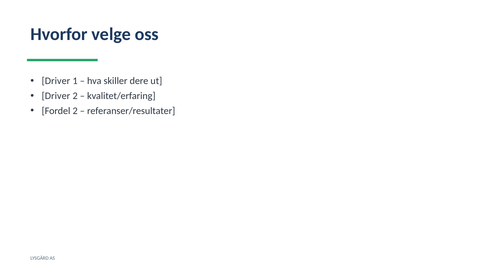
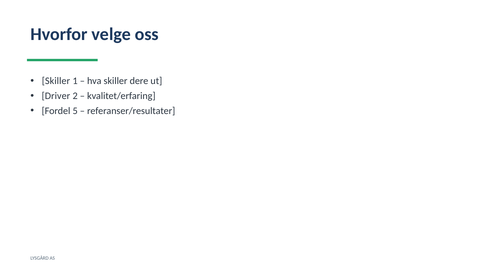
Driver: Driver -> Skiller (56, 81)
Fordel 2: 2 -> 5 (75, 111)
